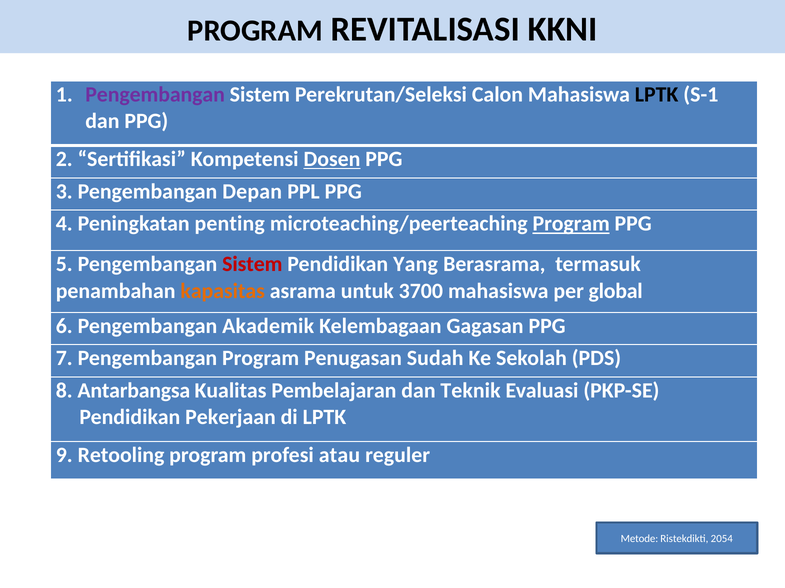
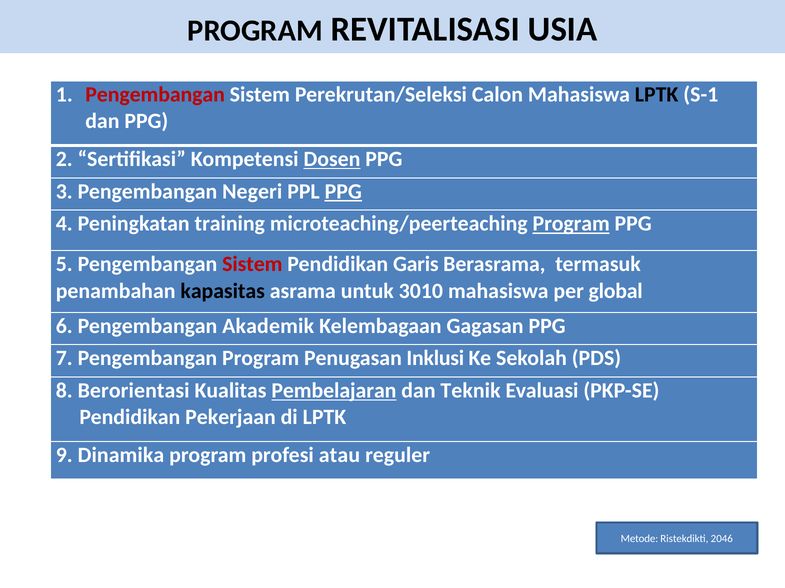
KKNI: KKNI -> USIA (563, 29)
Pengembangan colour: purple -> red (155, 95)
Depan: Depan -> Negeri (252, 192)
PPG underline: none -> present (343, 192)
penting: penting -> training (230, 224)
Yang: Yang -> Garis (416, 265)
kapasitas colour: orange -> black (223, 291)
3700: 3700 -> 3010 (421, 291)
Sudah: Sudah -> Inklusi (435, 359)
Antarbangsa: Antarbangsa -> Berorientasi (134, 391)
Pembelajaran underline: none -> present (334, 391)
Retooling: Retooling -> Dinamika (121, 456)
2054: 2054 -> 2046 (722, 539)
